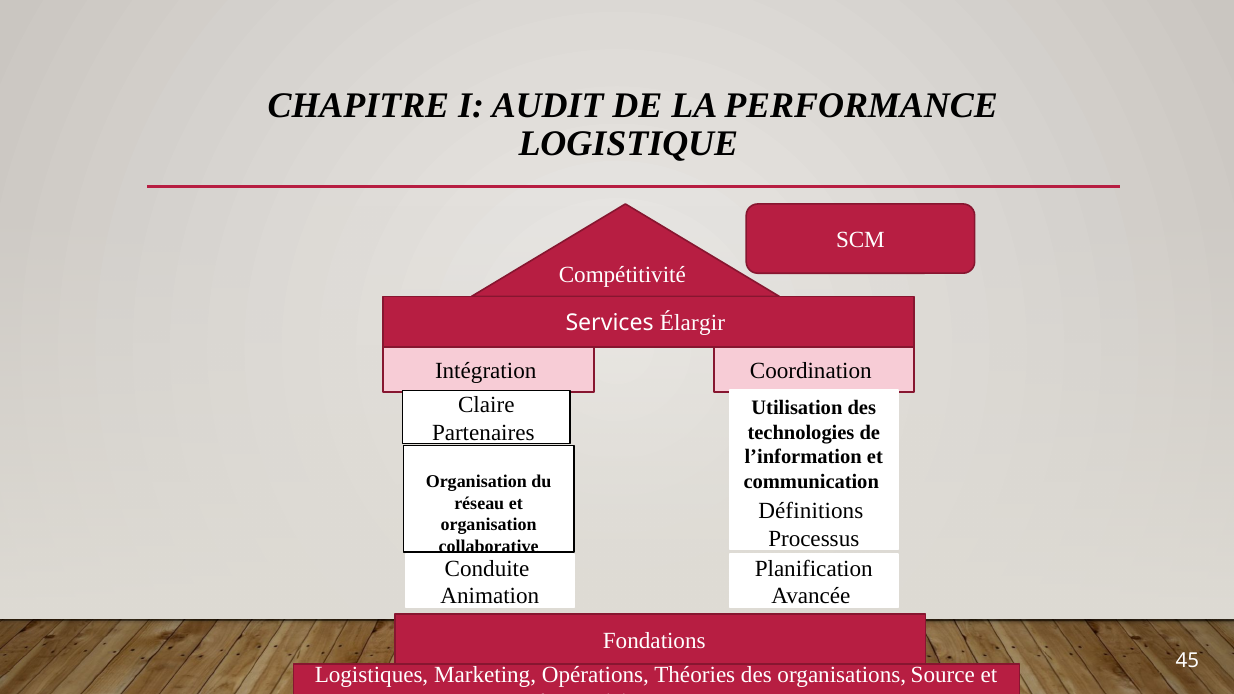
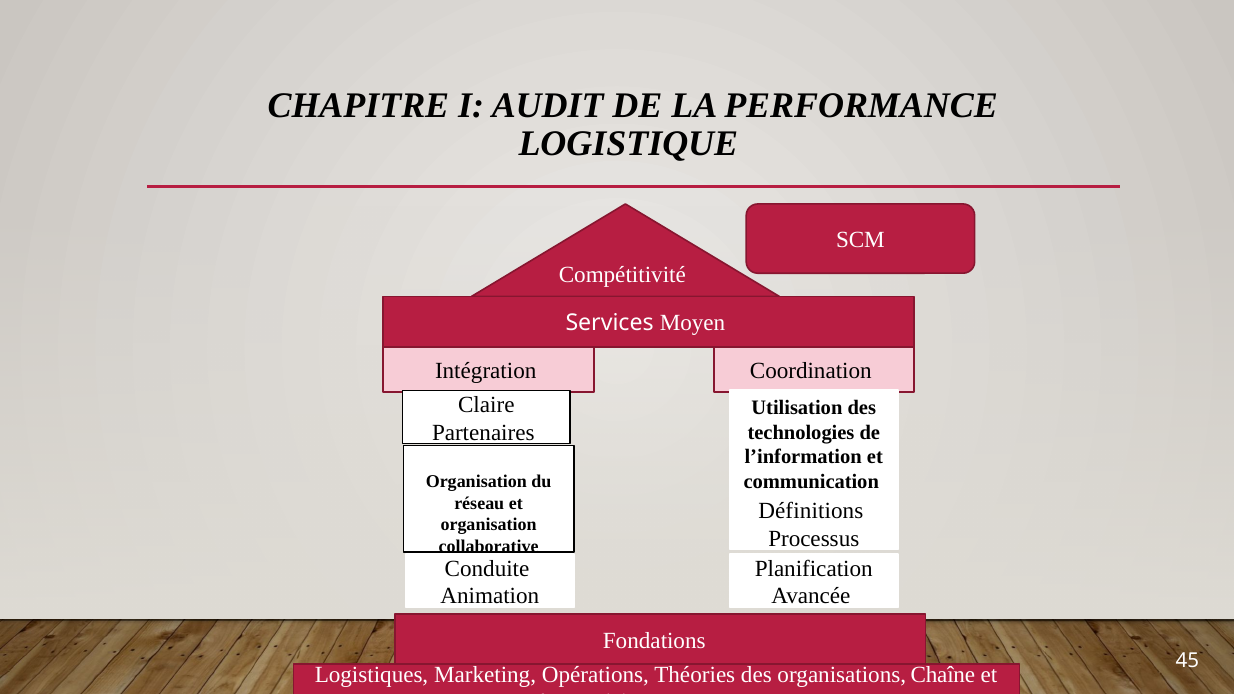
Élargir: Élargir -> Moyen (693, 323)
Source: Source -> Chaîne (943, 675)
